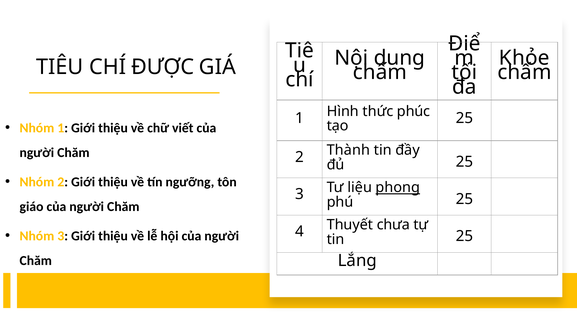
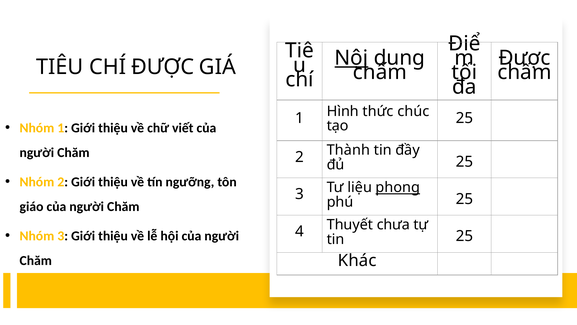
Nội underline: none -> present (351, 58)
Khỏe: Khỏe -> Được (524, 58)
phúc: phúc -> chúc (413, 111)
Lắng: Lắng -> Khác (357, 260)
